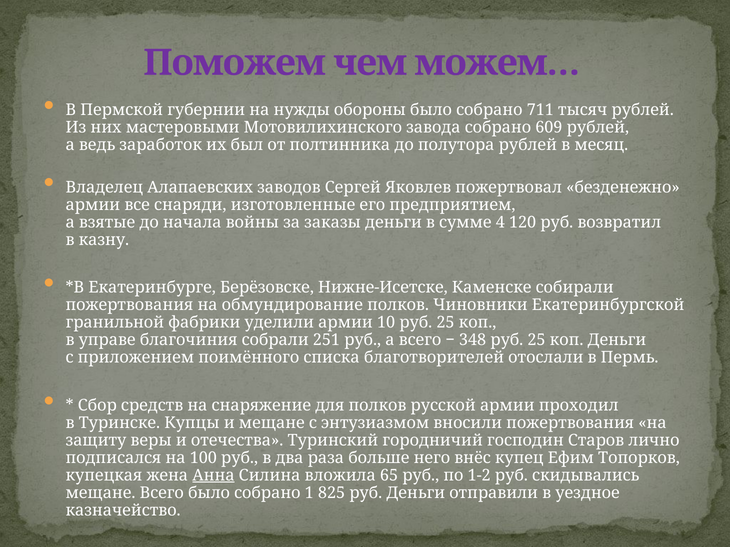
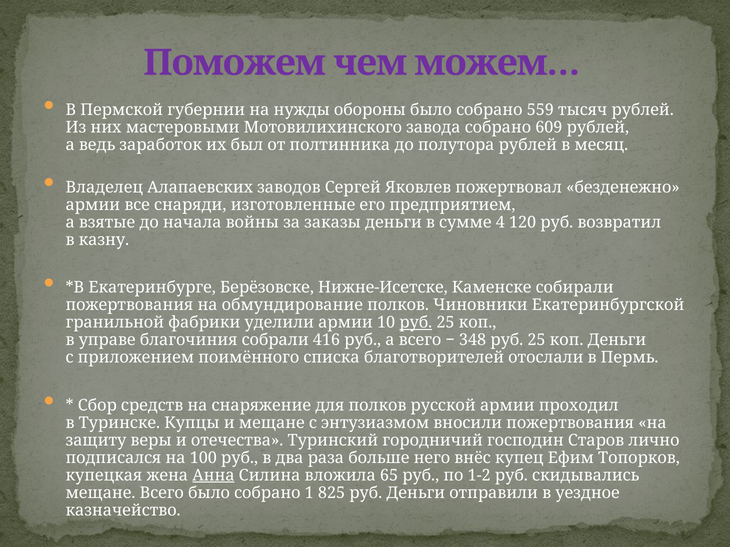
711: 711 -> 559 (540, 110)
руб underline: none -> present (416, 323)
251: 251 -> 416 (326, 340)
